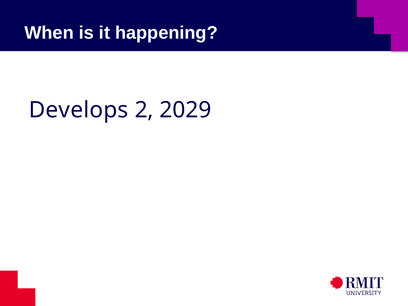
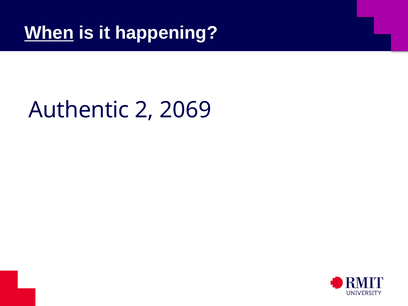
When underline: none -> present (49, 33)
Develops: Develops -> Authentic (79, 110)
2029: 2029 -> 2069 (186, 110)
